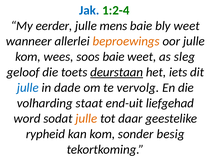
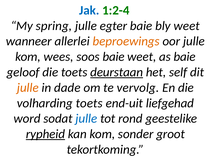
eerder: eerder -> spring (54, 26)
mens: mens -> egter (113, 26)
as sleg: sleg -> baie (185, 57)
iets: iets -> self (178, 72)
julle colour: blue -> orange (28, 88)
volharding staat: staat -> toets (89, 103)
julle colour: orange -> blue (86, 119)
daar: daar -> rond (130, 119)
rypheid underline: none -> present (45, 134)
besig: besig -> groot (171, 134)
